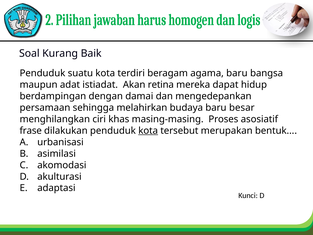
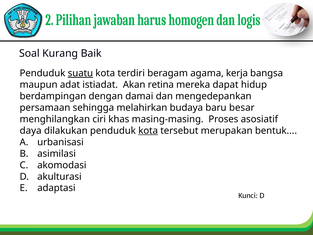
suatu underline: none -> present (80, 73)
agama baru: baru -> kerja (237, 73)
frase: frase -> daya (31, 131)
